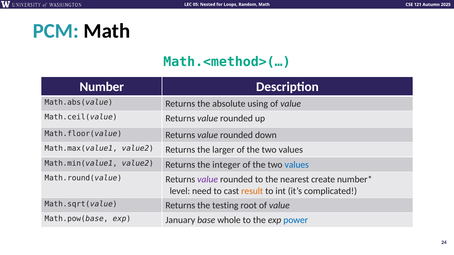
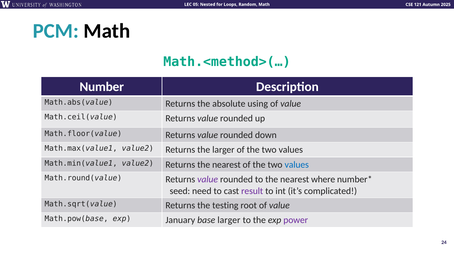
Returns the integer: integer -> nearest (226, 165)
create: create -> where (323, 180)
level: level -> seed (180, 191)
result colour: orange -> purple (252, 191)
base whole: whole -> larger (229, 221)
power colour: blue -> purple (296, 221)
